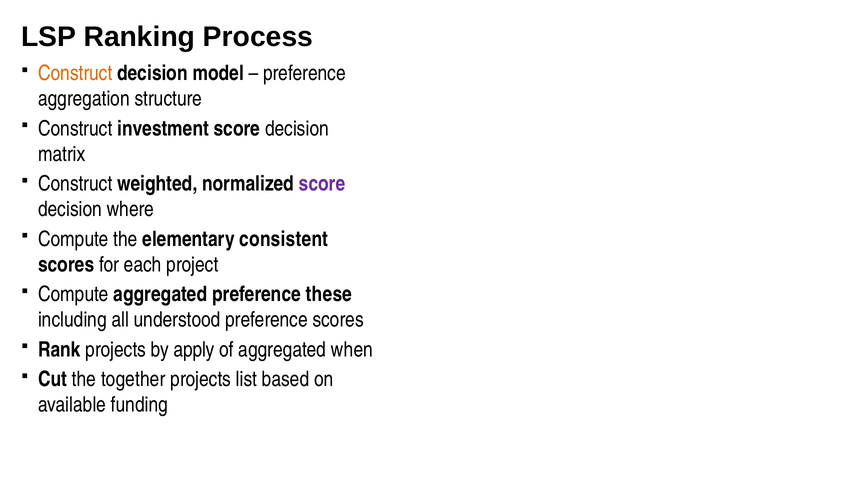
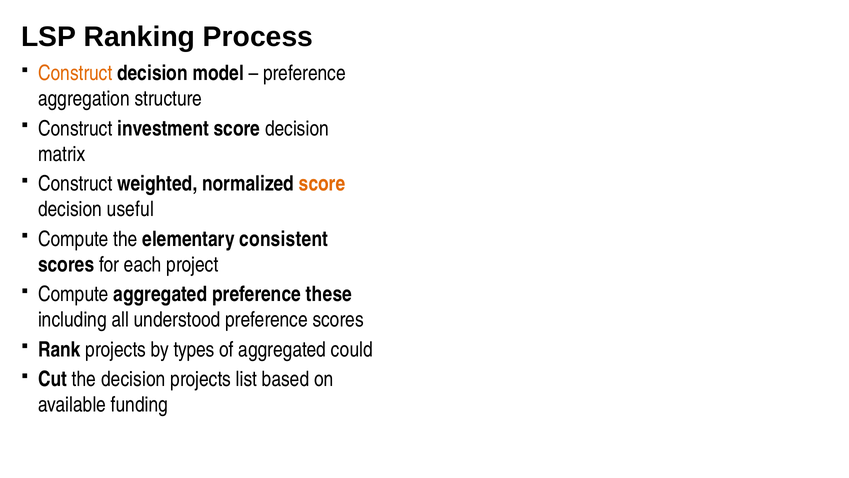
score colour: purple -> orange (322, 184)
where: where -> useful (130, 209)
apply: apply -> types (194, 349)
when: when -> could (352, 349)
the together: together -> decision (133, 379)
